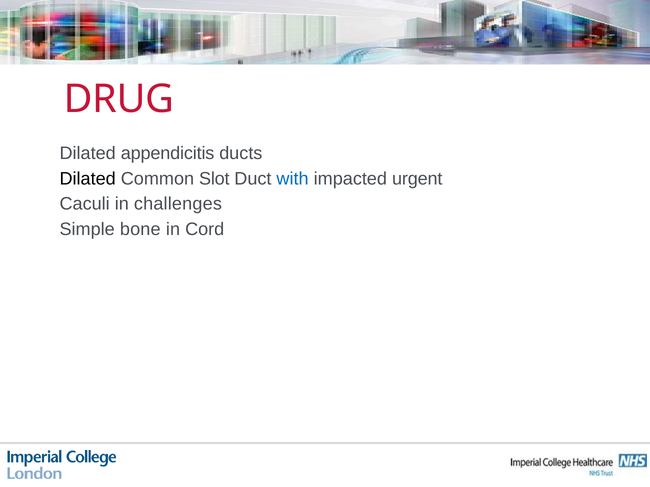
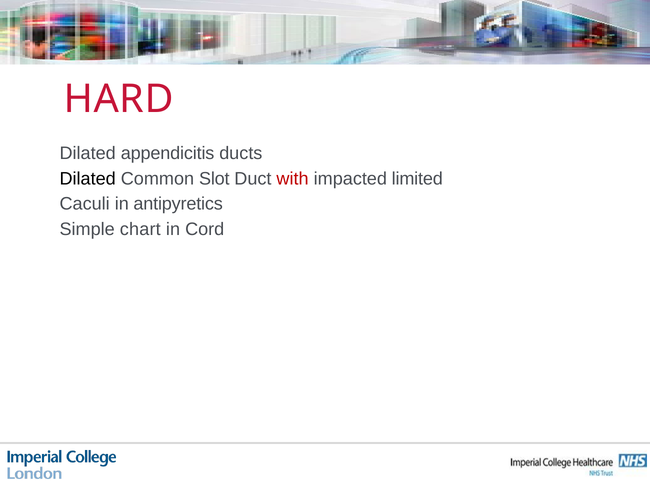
DRUG: DRUG -> HARD (119, 99)
with colour: blue -> red (293, 179)
urgent: urgent -> limited (417, 179)
challenges: challenges -> antipyretics (178, 204)
bone: bone -> chart (140, 229)
